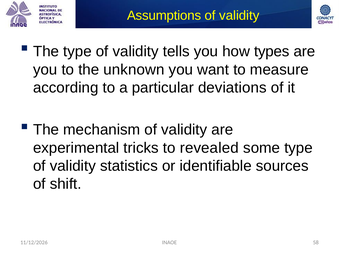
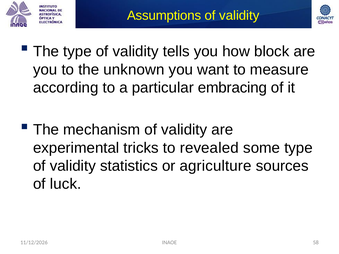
types: types -> block (272, 52)
deviations: deviations -> embracing (232, 88)
identifiable: identifiable -> agriculture (216, 166)
shift: shift -> luck (66, 184)
